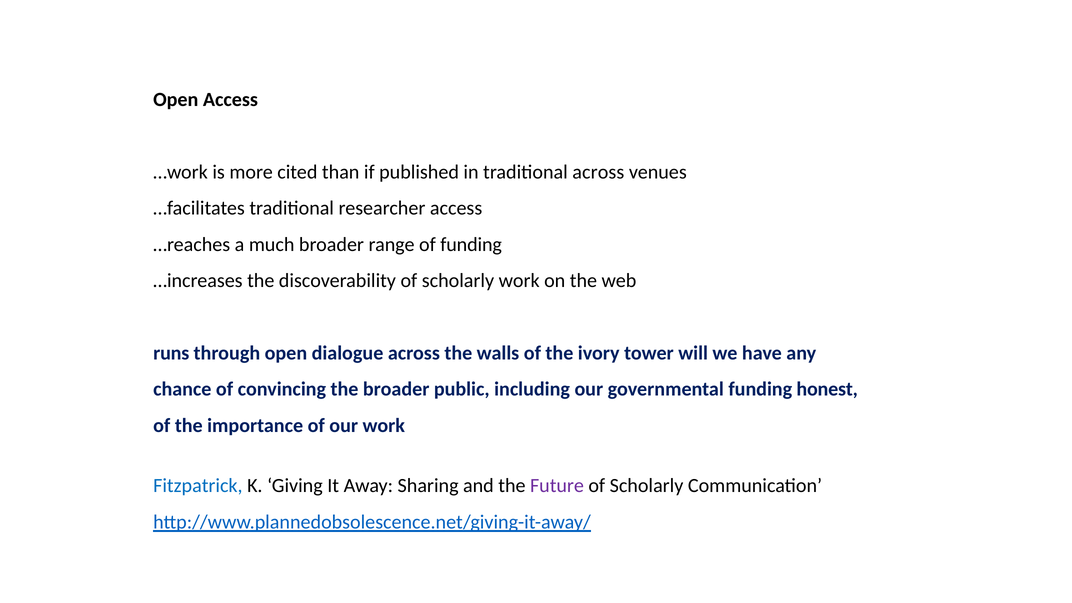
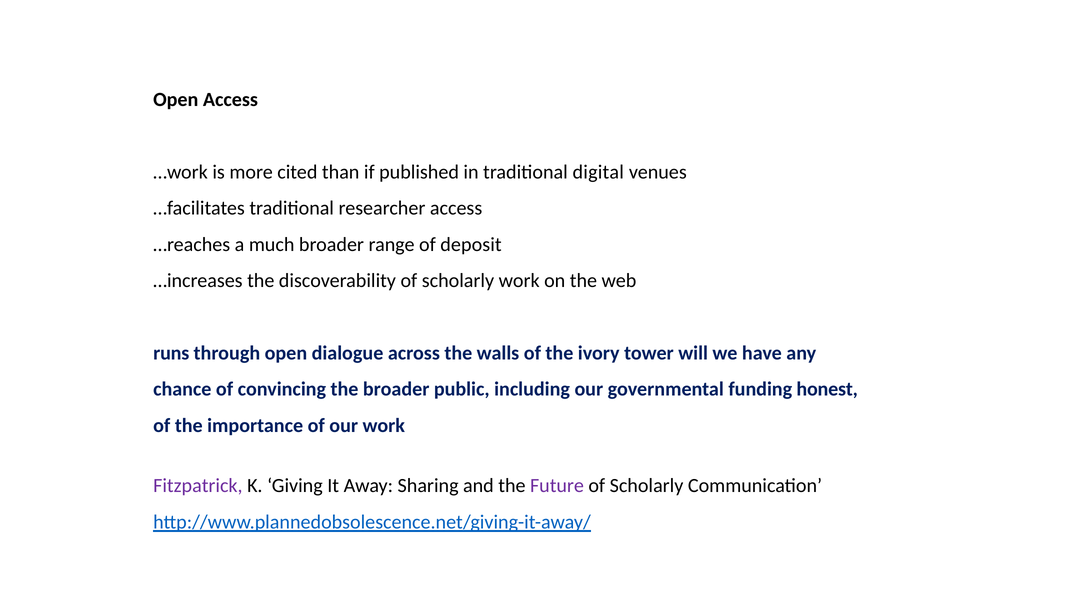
traditional across: across -> digital (598, 172)
of funding: funding -> deposit (471, 244)
Fitzpatrick colour: blue -> purple (198, 486)
